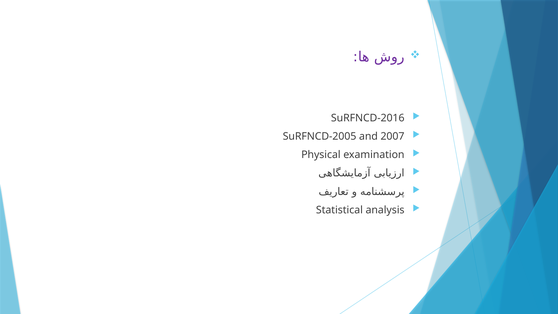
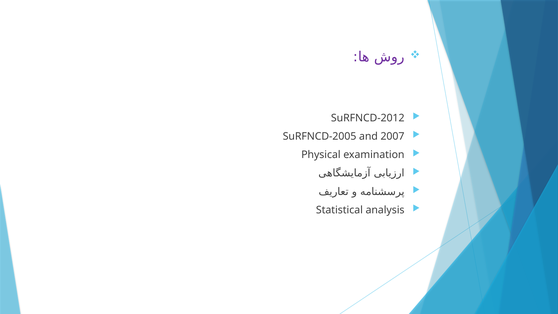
SuRFNCD-2016: SuRFNCD-2016 -> SuRFNCD-2012 (368, 118)
